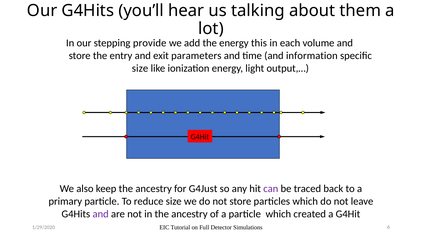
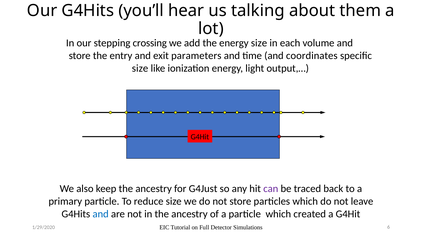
provide: provide -> crossing (150, 43)
energy this: this -> size (259, 43)
information: information -> coordinates (312, 56)
and colour: purple -> blue (101, 213)
